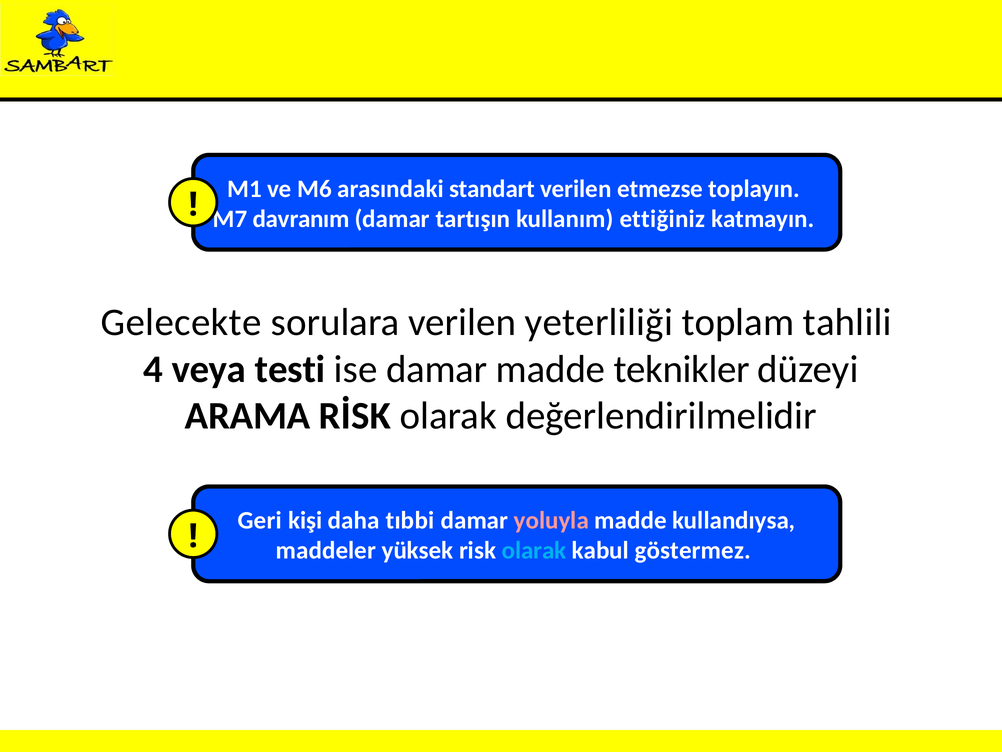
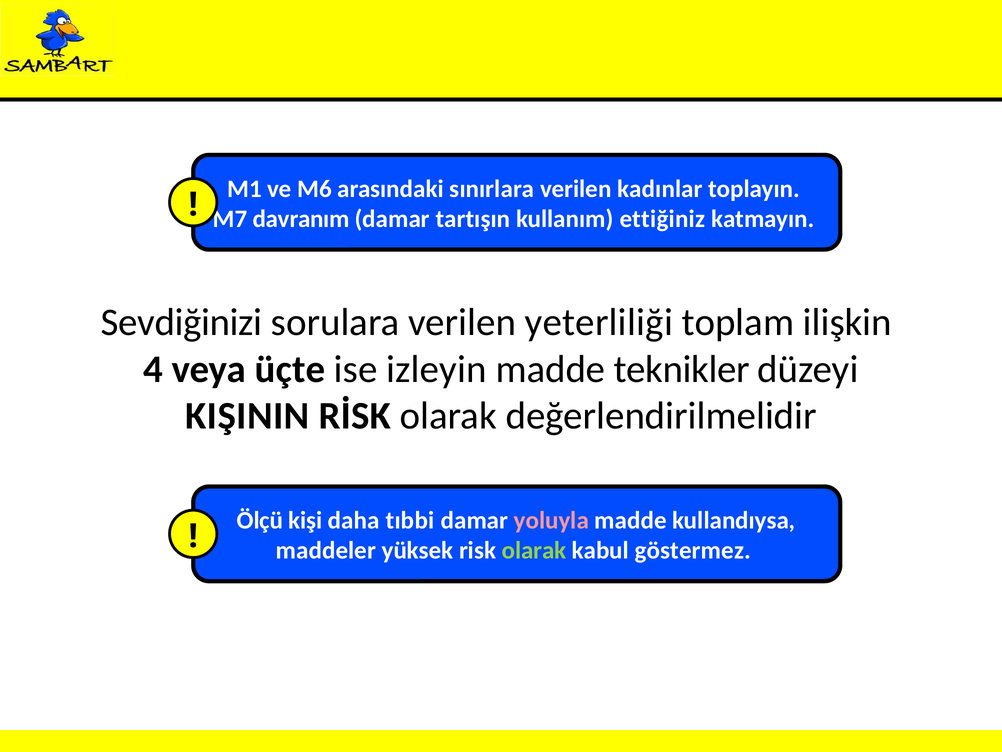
standart: standart -> sınırlara (492, 189)
etmezse: etmezse -> kadınlar (660, 189)
Gelecekte: Gelecekte -> Sevdiğinizi (182, 322)
tahlili: tahlili -> ilişkin (847, 322)
testi: testi -> üçte (290, 369)
ise damar: damar -> izleyin (436, 369)
ARAMA: ARAMA -> KIŞININ (247, 416)
Geri: Geri -> Ölçü (260, 520)
olarak colour: light blue -> light green (534, 550)
